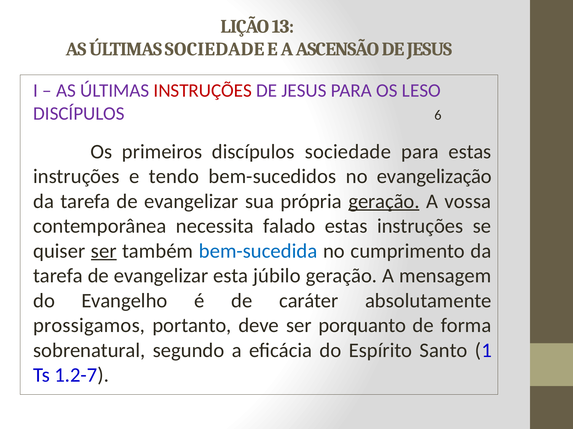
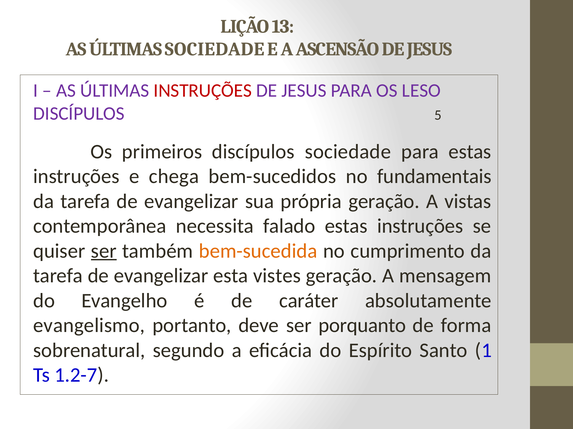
6: 6 -> 5 (438, 115)
tendo: tendo -> chega (174, 177)
evangelização: evangelização -> fundamentais (434, 177)
geração underline: present -> none (384, 202)
vossa: vossa -> vistas (468, 202)
bem-sucedida colour: blue -> orange (258, 251)
júbilo: júbilo -> vistes (277, 276)
prossigamos: prossigamos -> evangelismo (89, 326)
